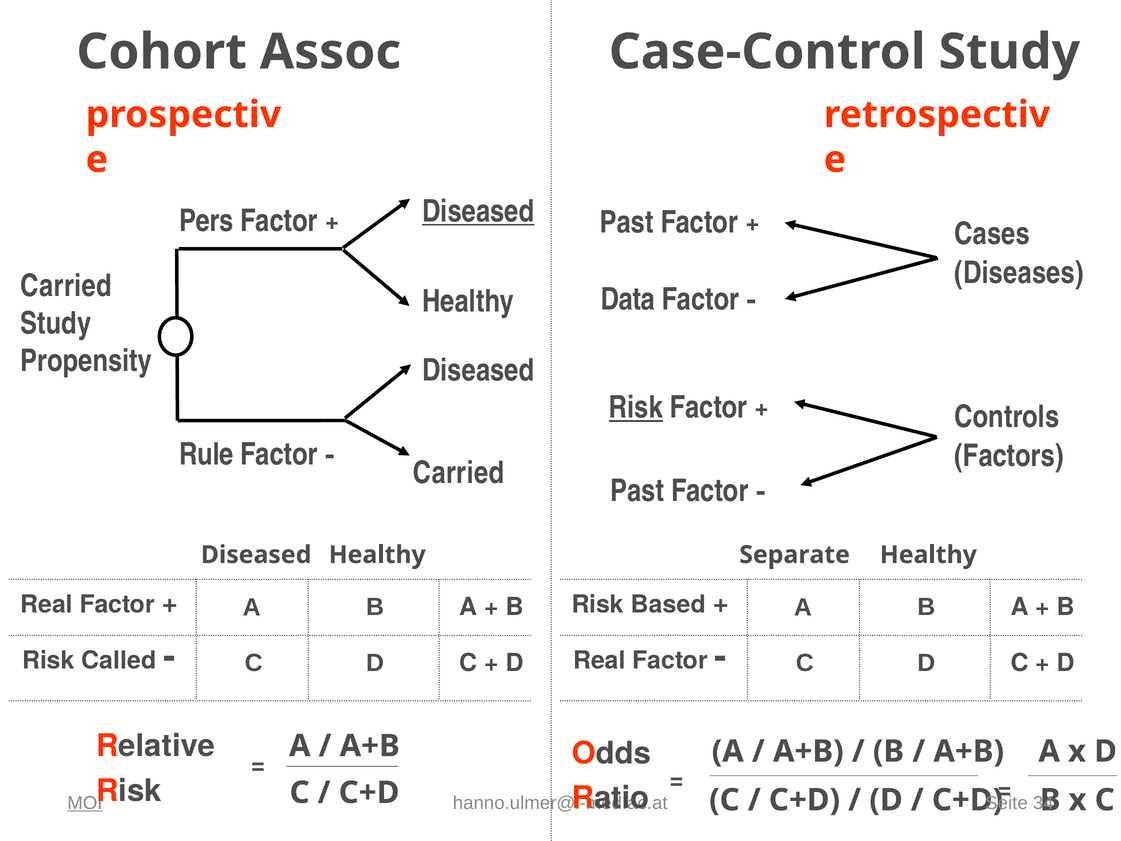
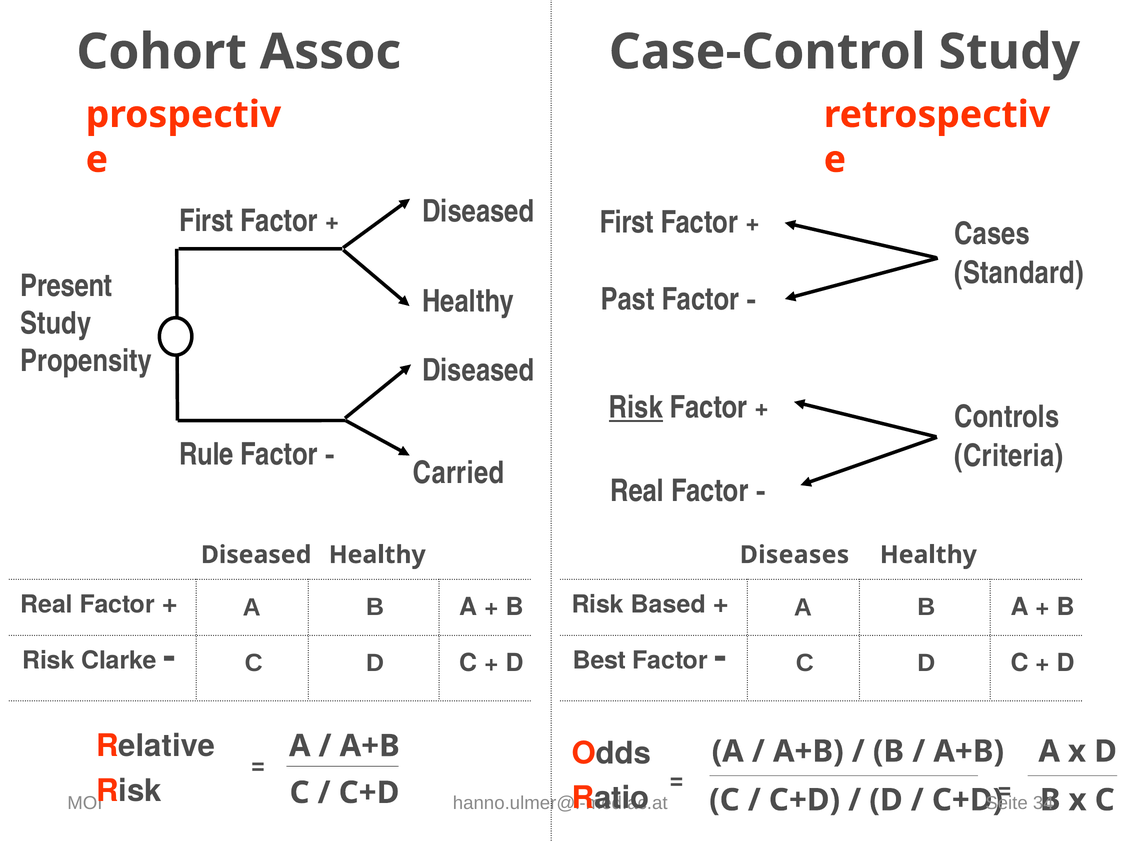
Diseased underline: present -> none (478, 211)
Pers: Pers -> First (206, 221)
Past: Past -> First (627, 223)
Diseases: Diseases -> Standard (1019, 273)
Carried: Carried -> Present (66, 286)
Data: Data -> Past (628, 299)
Factors: Factors -> Criteria (1009, 456)
Past: Past -> Real (637, 491)
Separate: Separate -> Diseases (794, 555)
Called: Called -> Clarke (119, 661)
Real: Real -> Best (600, 661)
MOI underline: present -> none (85, 803)
